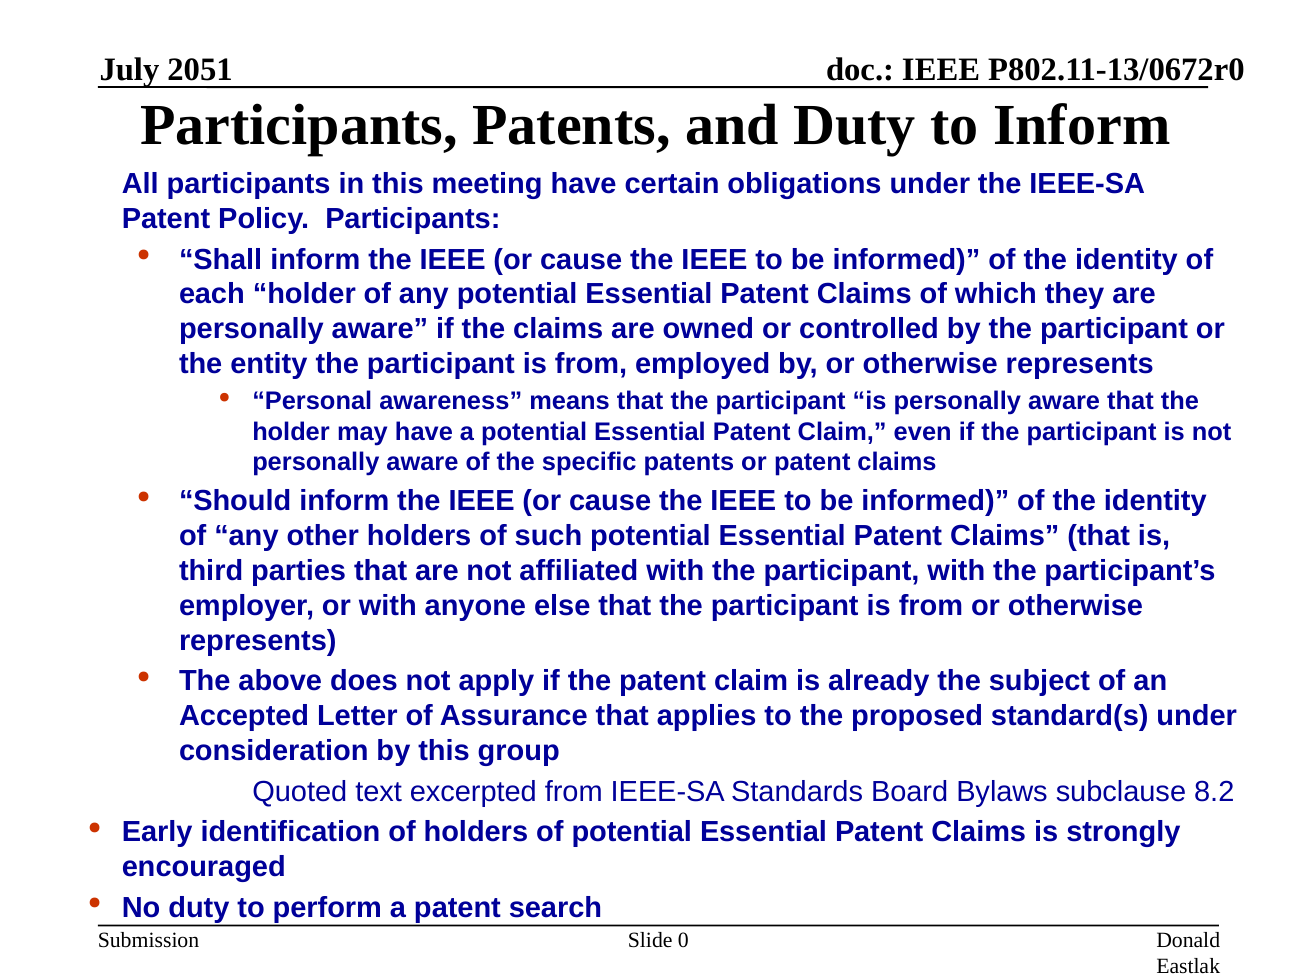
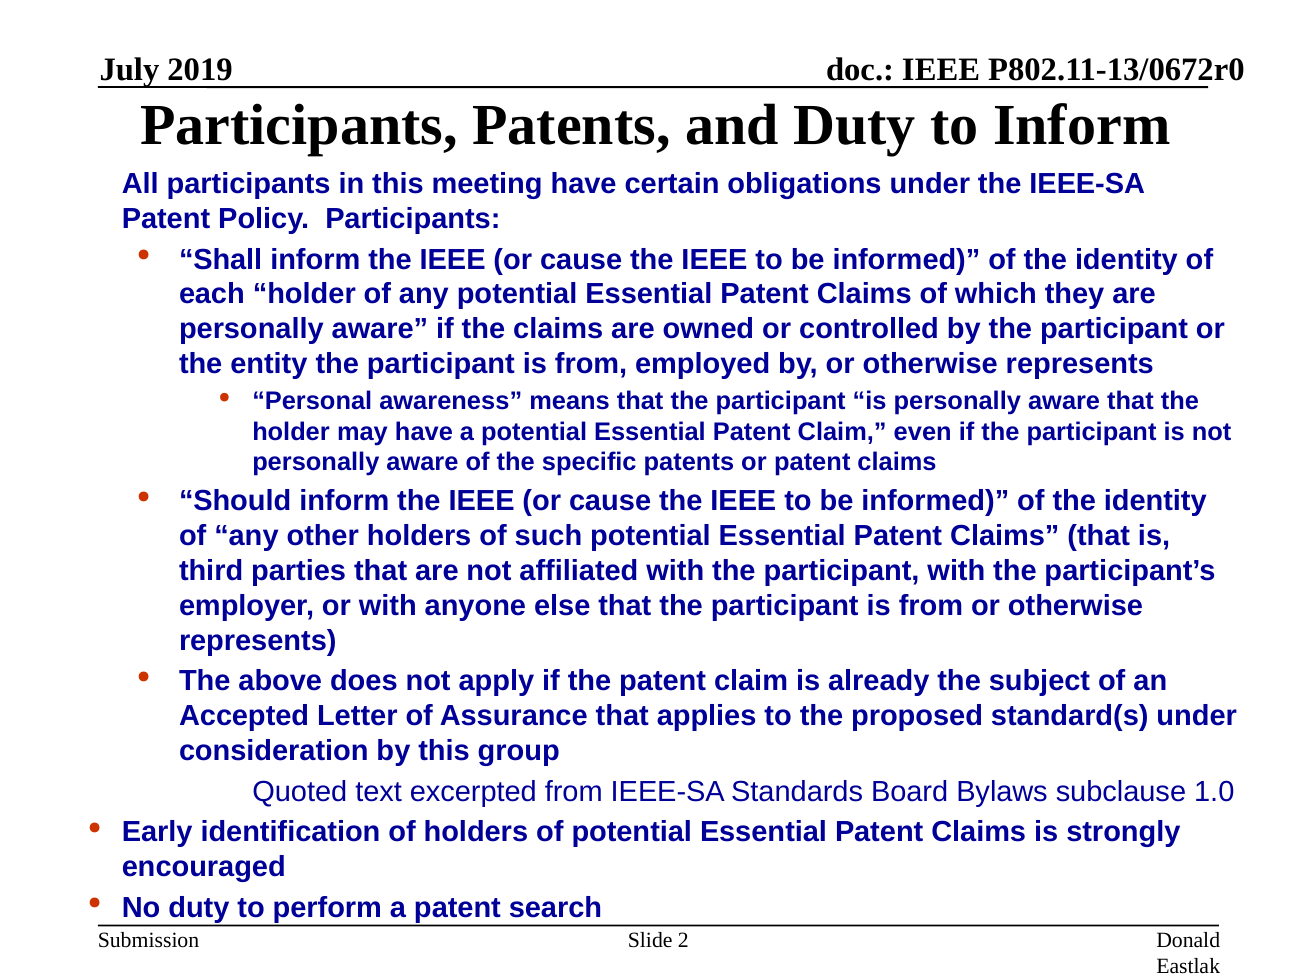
2051: 2051 -> 2019 (200, 70)
8.2: 8.2 -> 1.0 (1214, 791)
0: 0 -> 2 (683, 939)
